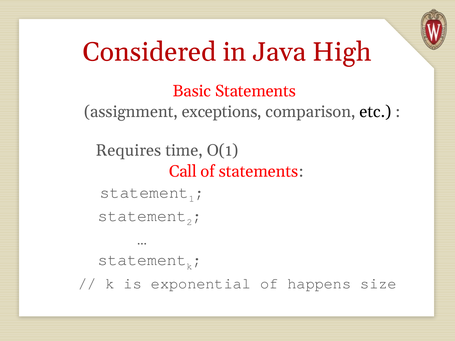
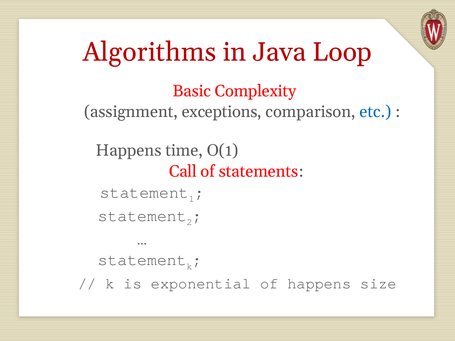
Considered: Considered -> Algorithms (149, 52)
High: High -> Loop (342, 52)
Basic Statements: Statements -> Complexity (255, 91)
etc colour: black -> blue (375, 112)
Requires: Requires -> Happens (129, 151)
